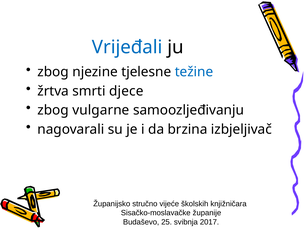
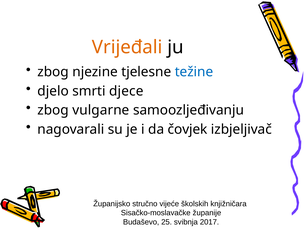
Vrijeđali colour: blue -> orange (127, 47)
žrtva: žrtva -> djelo (53, 91)
brzina: brzina -> čovjek (188, 129)
